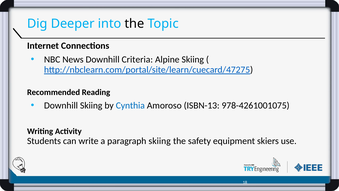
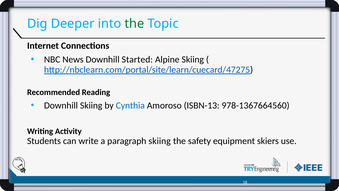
the colour: black -> green (134, 24)
Criteria: Criteria -> Started (137, 59)
978-4261001075: 978-4261001075 -> 978-1367664560 (256, 105)
